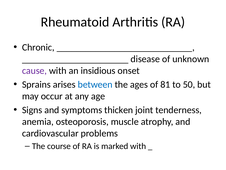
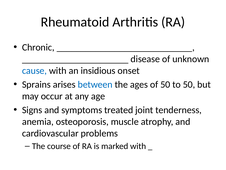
cause colour: purple -> blue (34, 71)
of 81: 81 -> 50 (165, 84)
thicken: thicken -> treated (119, 110)
